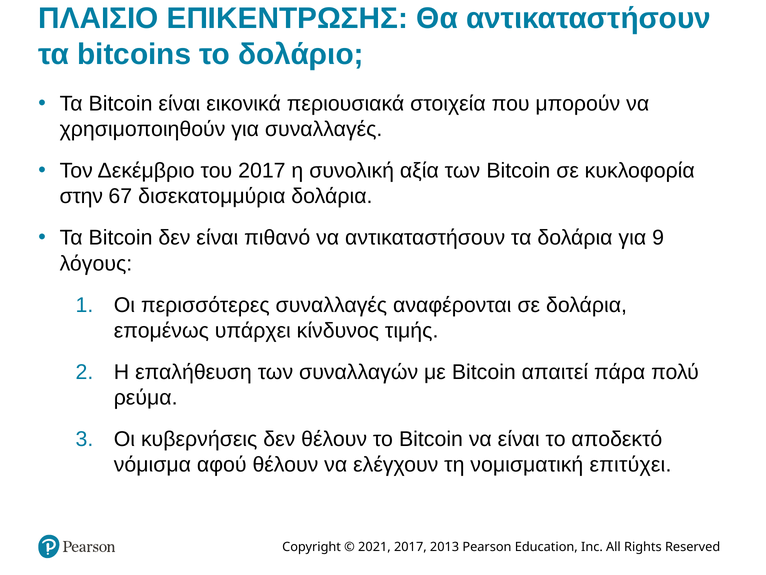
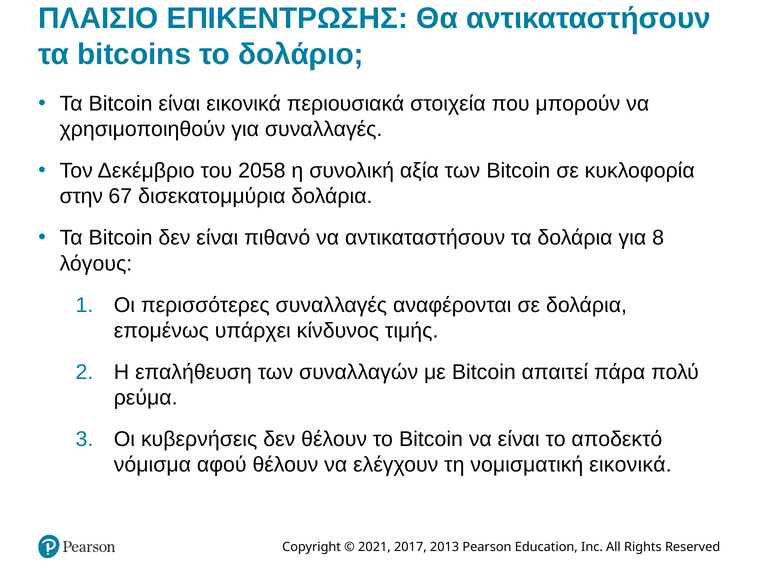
του 2017: 2017 -> 2058 (262, 171)
9: 9 -> 8 (658, 238)
νομισματική επιτύχει: επιτύχει -> εικονικά (630, 464)
